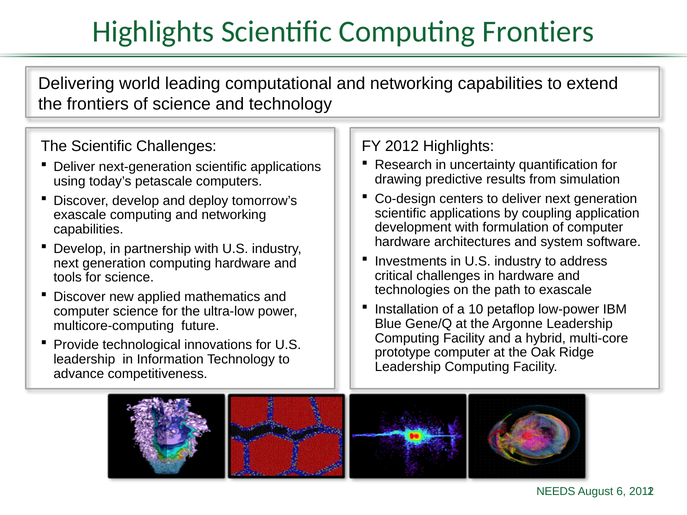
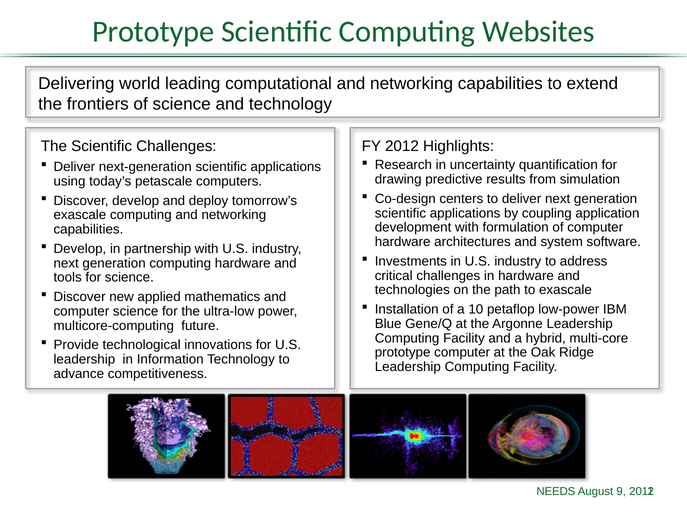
Highlights: Highlights -> Prototype (153, 32)
Computing Frontiers: Frontiers -> Websites (538, 32)
6: 6 -> 9 (621, 492)
